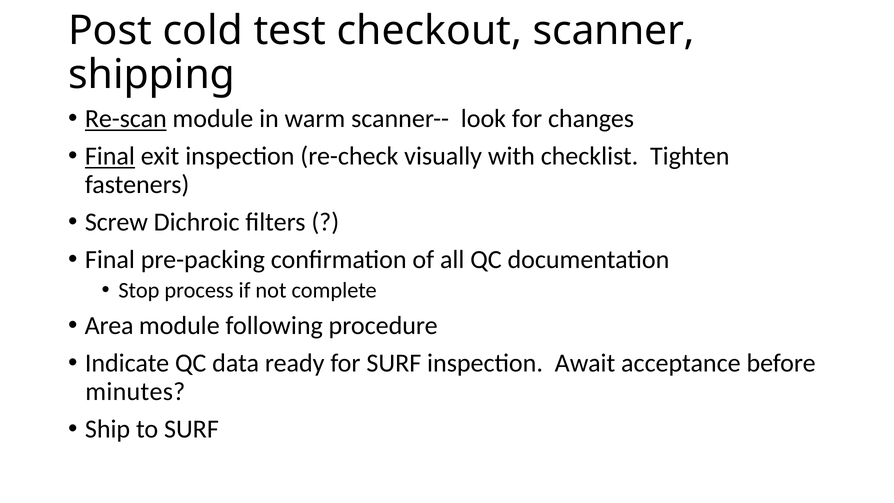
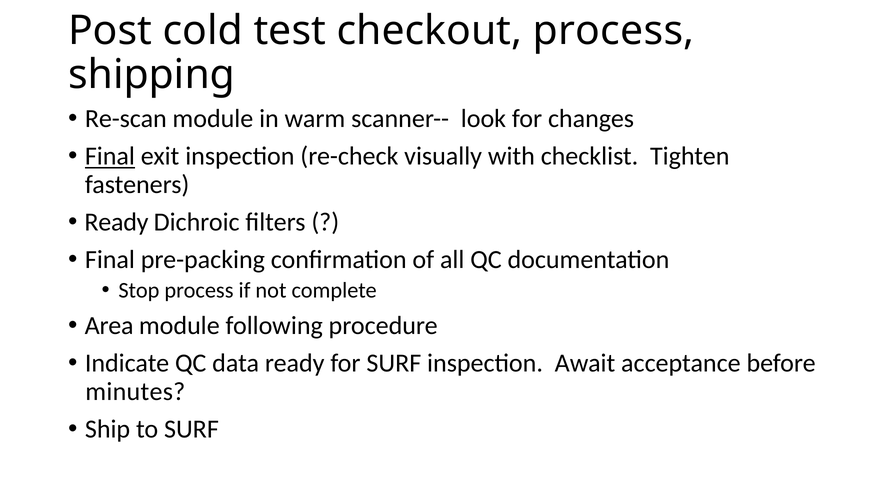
checkout scanner: scanner -> process (614, 31)
Re-scan underline: present -> none (126, 119)
Screw: Screw -> Ready (116, 222)
